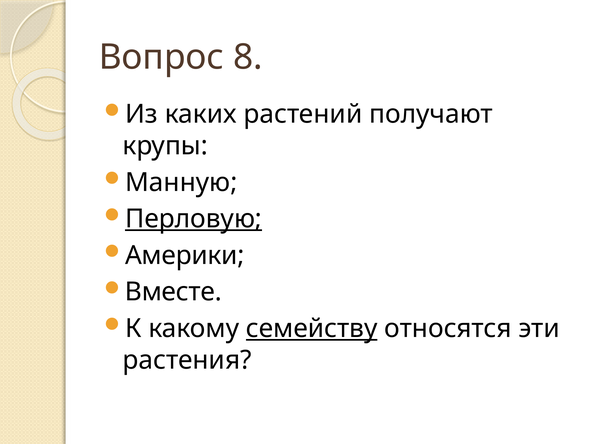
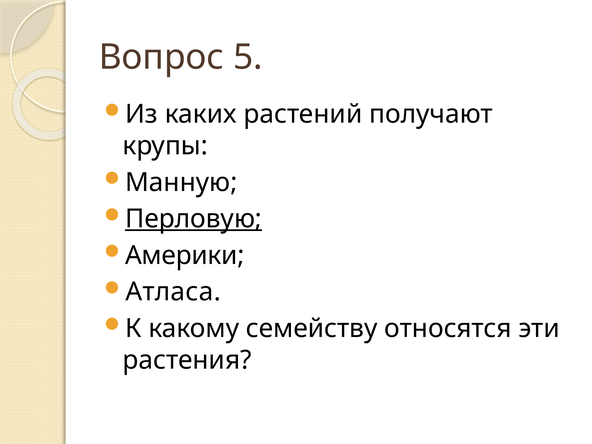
8: 8 -> 5 (248, 57)
Вместе: Вместе -> Атласа (173, 292)
семейству underline: present -> none (312, 328)
